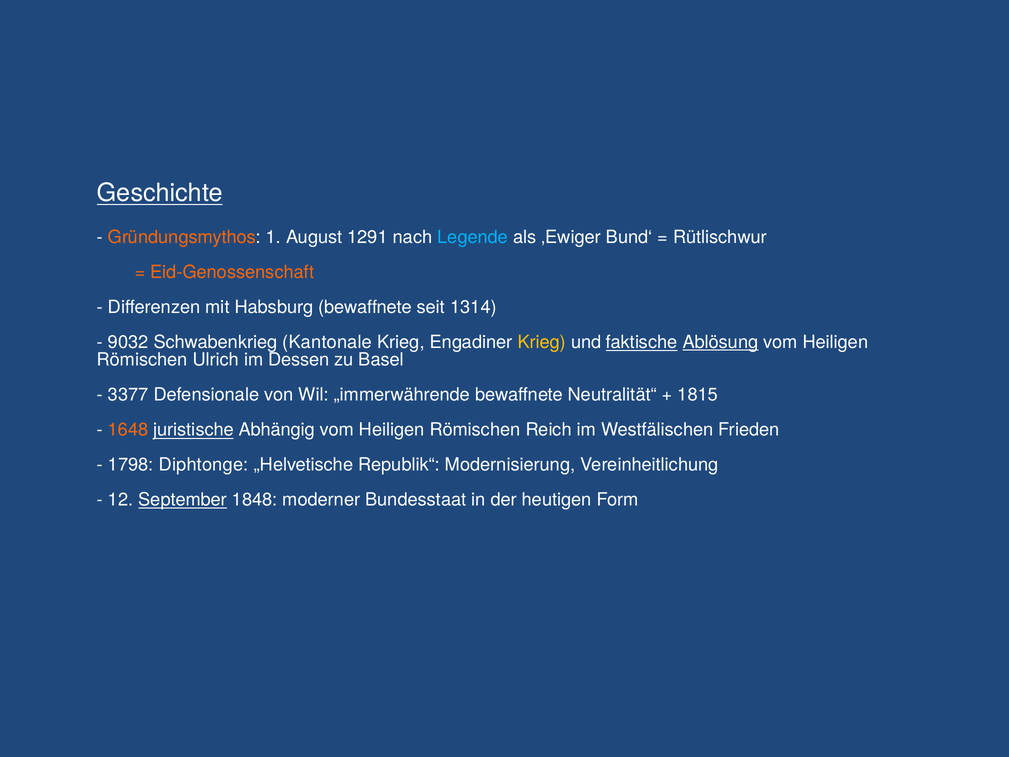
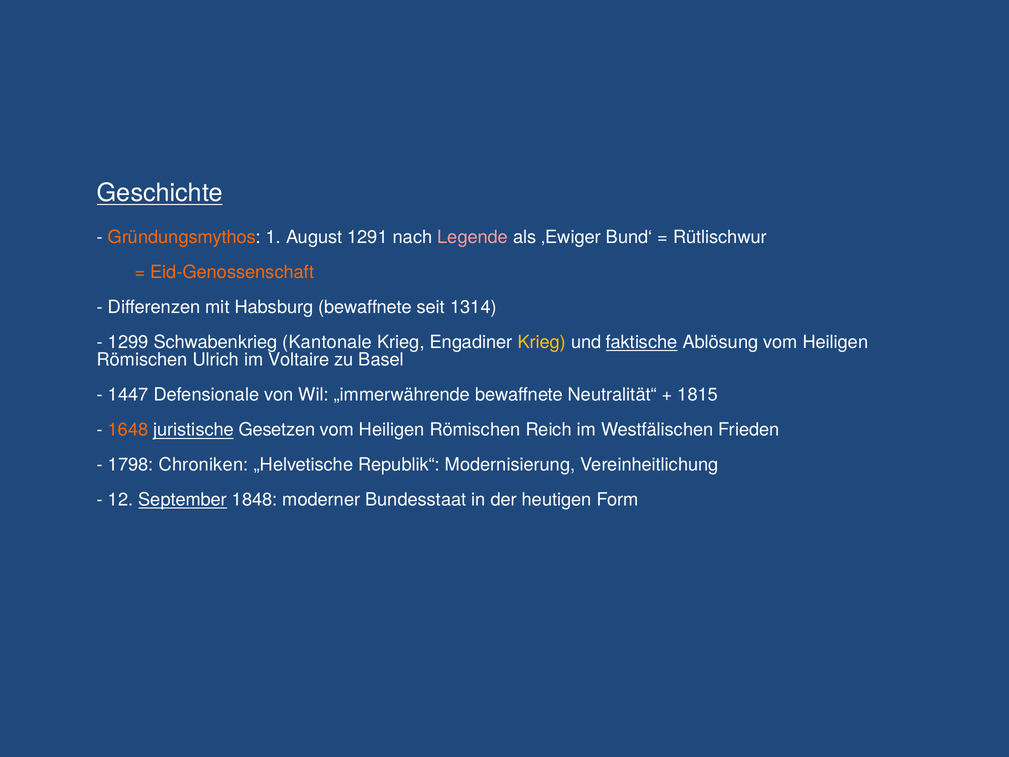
Legende colour: light blue -> pink (473, 237)
9032: 9032 -> 1299 (128, 342)
Ablösung underline: present -> none (720, 342)
Dessen: Dessen -> Voltaire (299, 360)
3377: 3377 -> 1447 (128, 395)
Abhängig: Abhängig -> Gesetzen (277, 430)
Diphtonge: Diphtonge -> Chroniken (204, 465)
